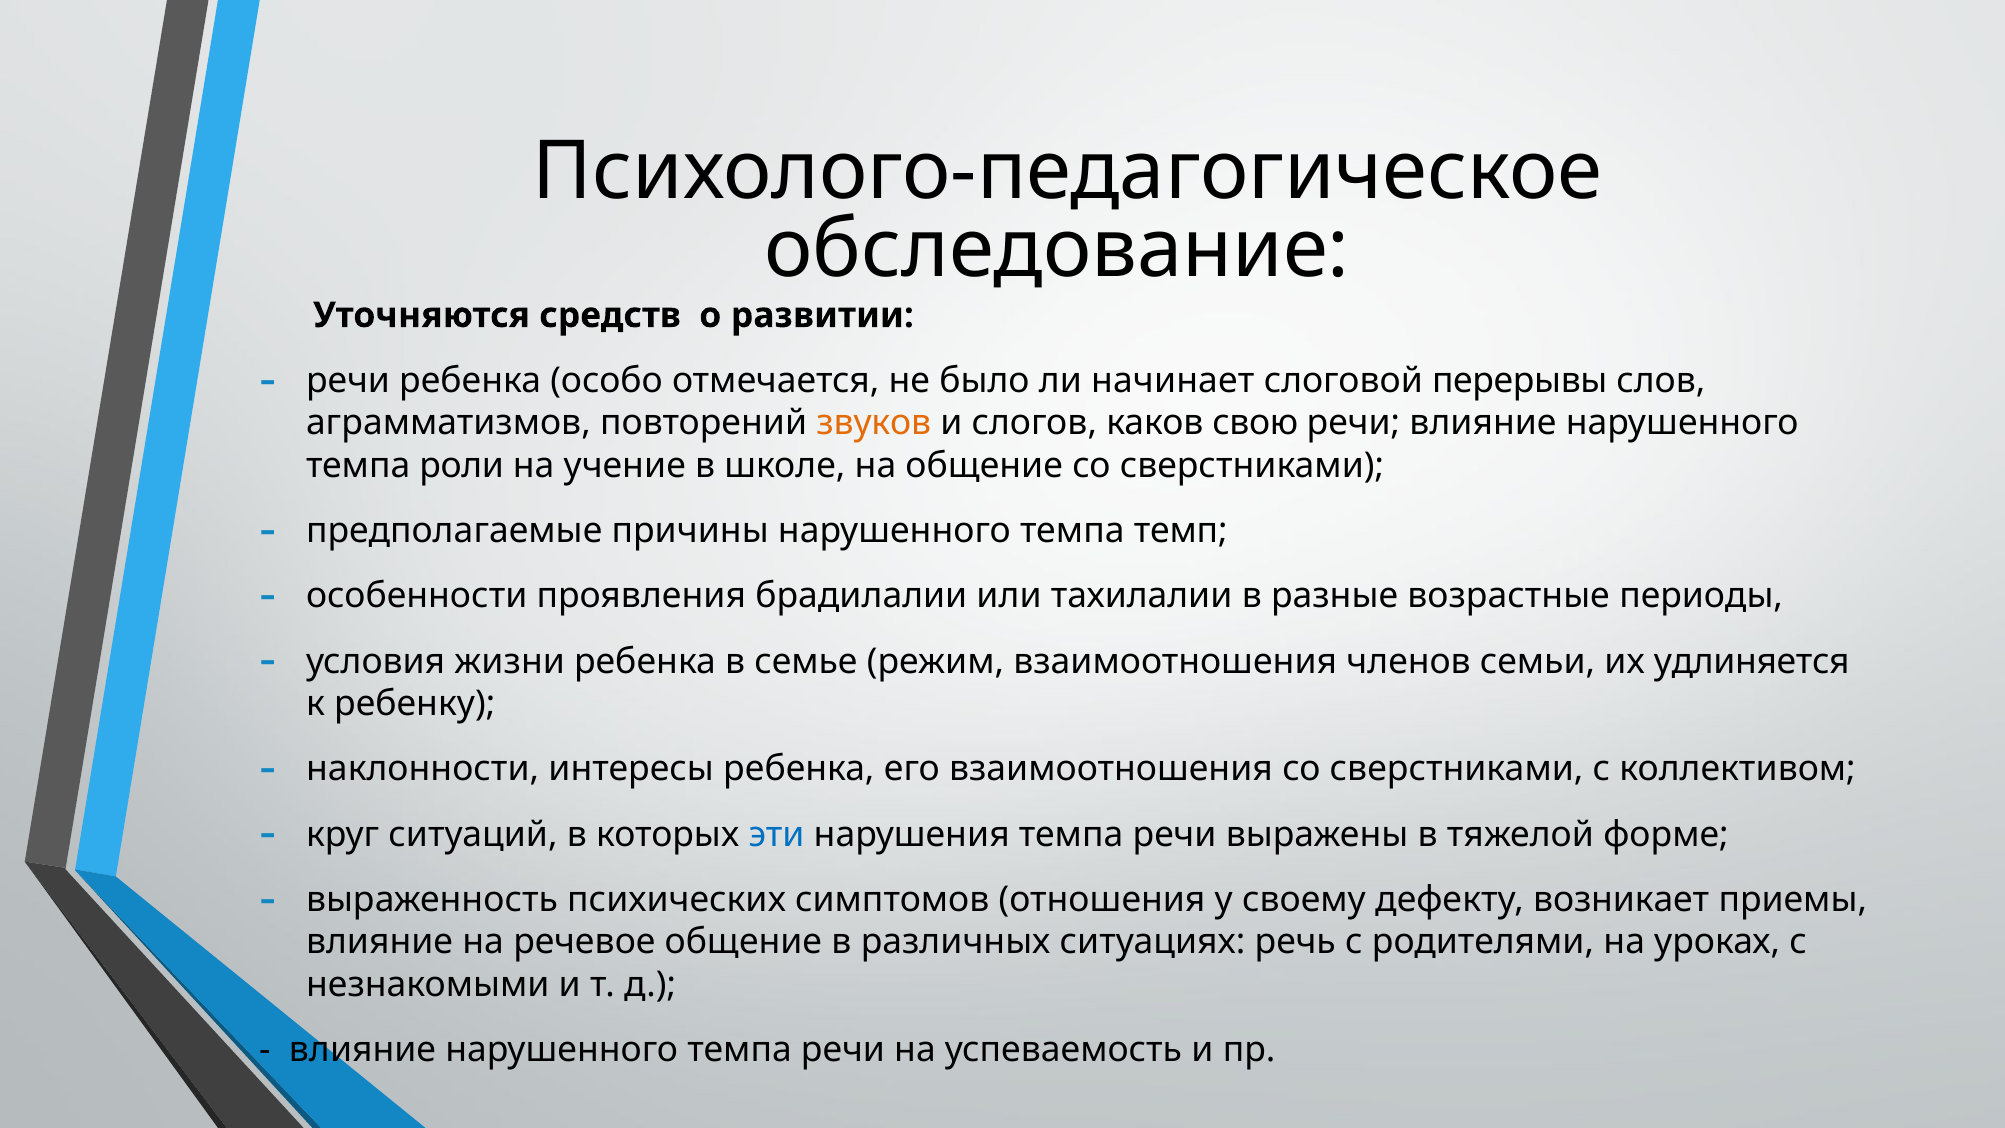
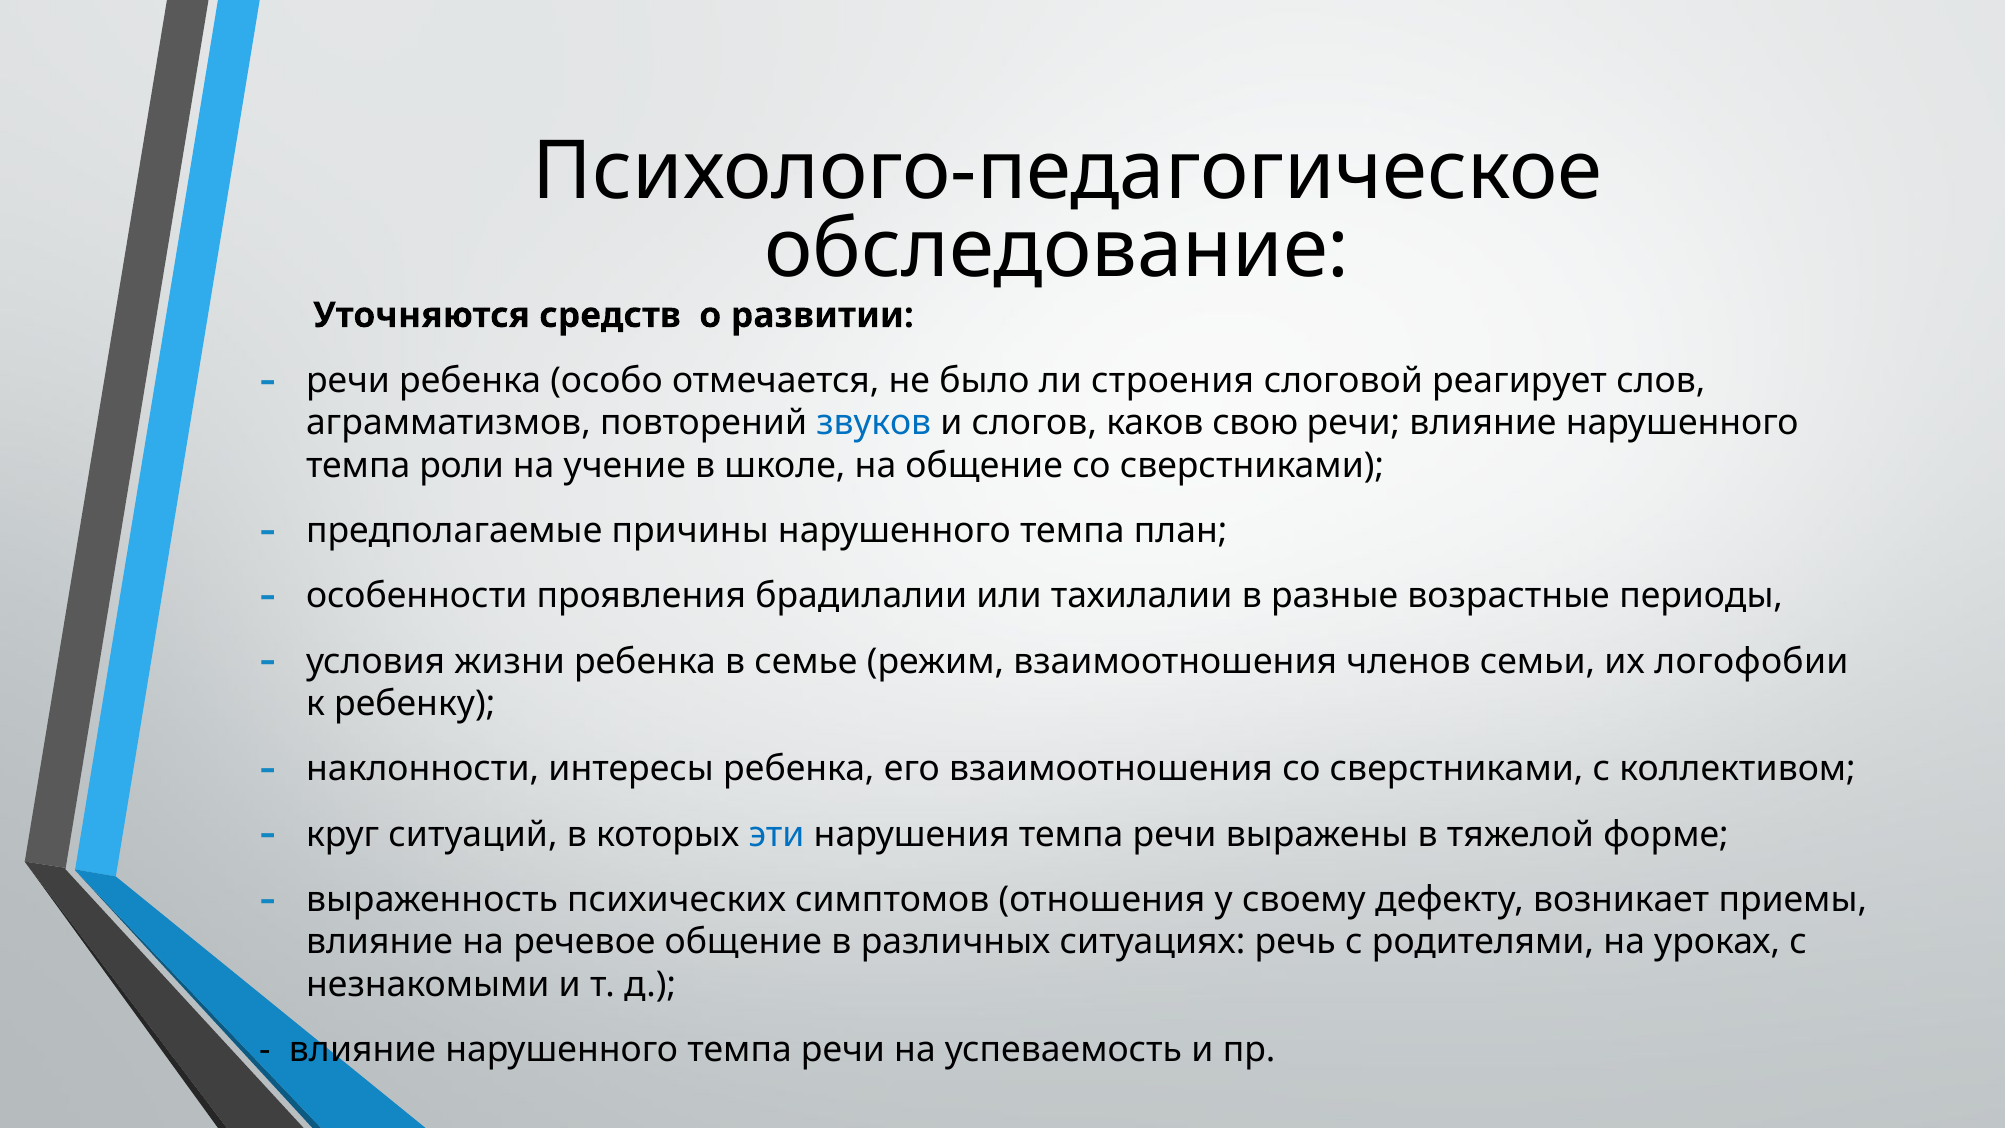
начинает: начинает -> строения (1173, 380)
перерывы: перерывы -> реагирует (1520, 380)
звуков colour: orange -> blue (874, 423)
темп: темп -> план (1181, 531)
удлиняется: удлиняется -> логофобии (1751, 661)
